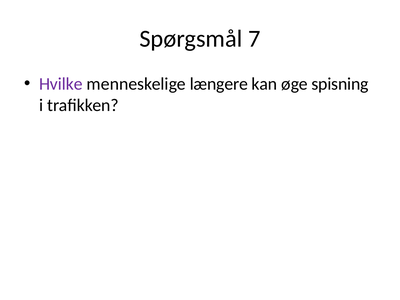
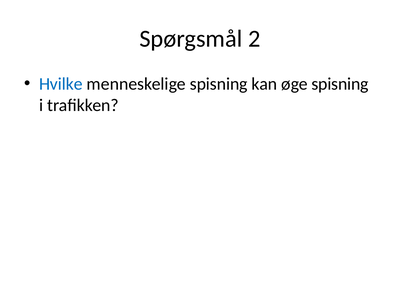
7: 7 -> 2 (254, 39)
Hvilke colour: purple -> blue (61, 84)
menneskelige længere: længere -> spisning (219, 84)
